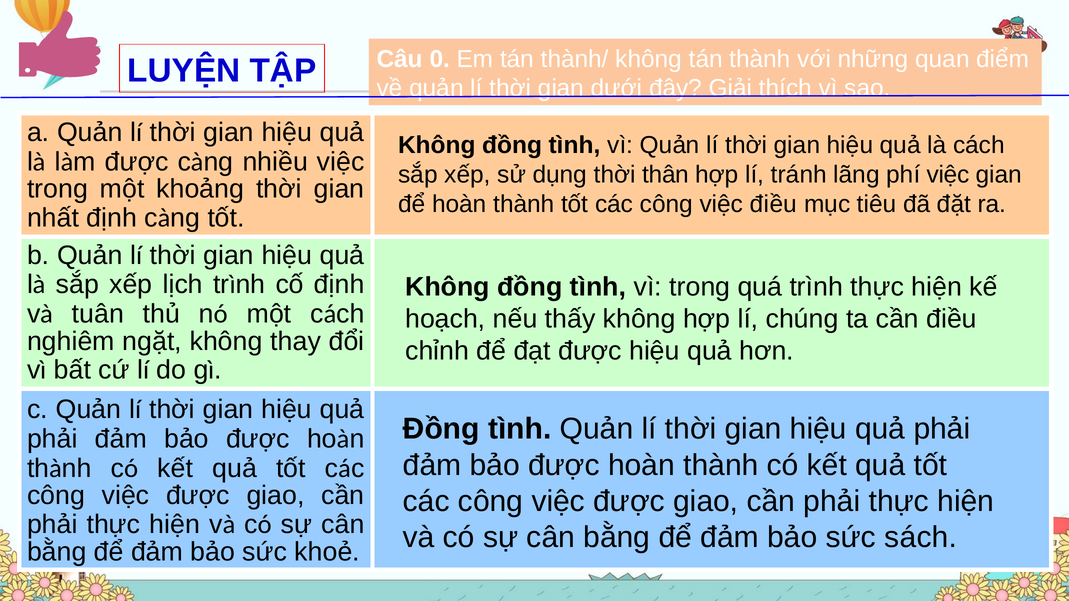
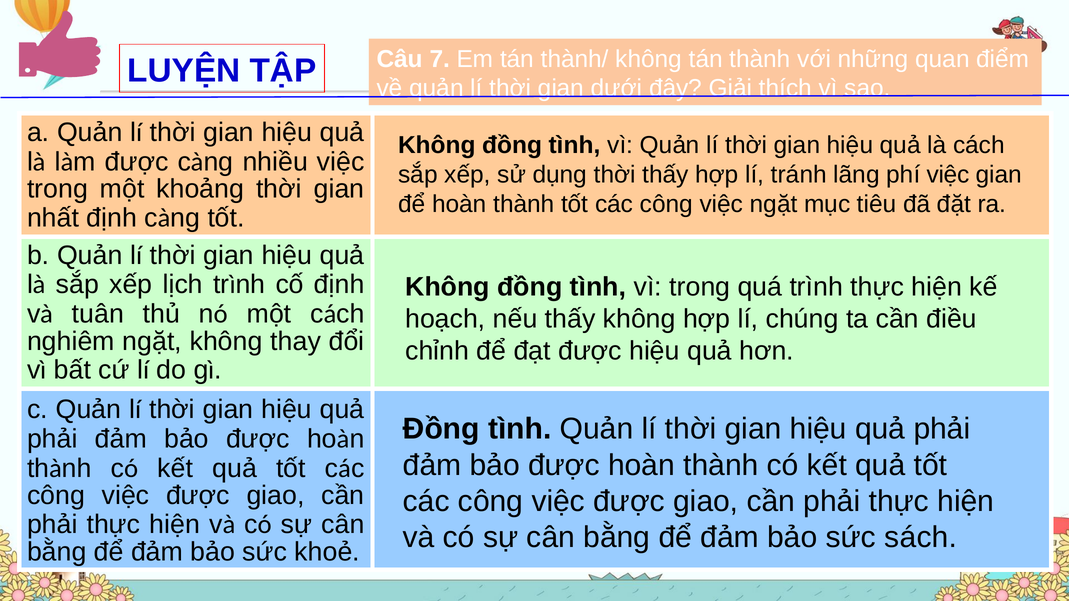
0: 0 -> 7 (440, 59)
thời thân: thân -> thấy (665, 175)
việc điều: điều -> ngặt (774, 204)
